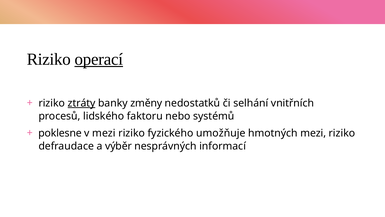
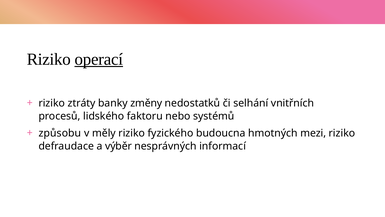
ztráty underline: present -> none (82, 103)
poklesne: poklesne -> způsobu (60, 133)
v mezi: mezi -> měly (104, 133)
umožňuje: umožňuje -> budoucna (221, 133)
